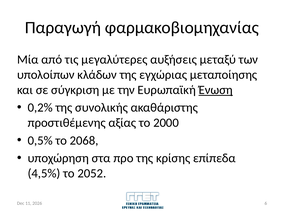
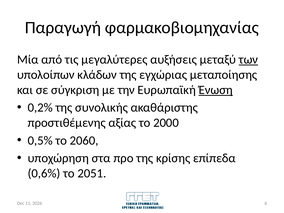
των underline: none -> present (248, 60)
2068: 2068 -> 2060 (84, 140)
4,5%: 4,5% -> 0,6% (44, 173)
2052: 2052 -> 2051 (92, 173)
